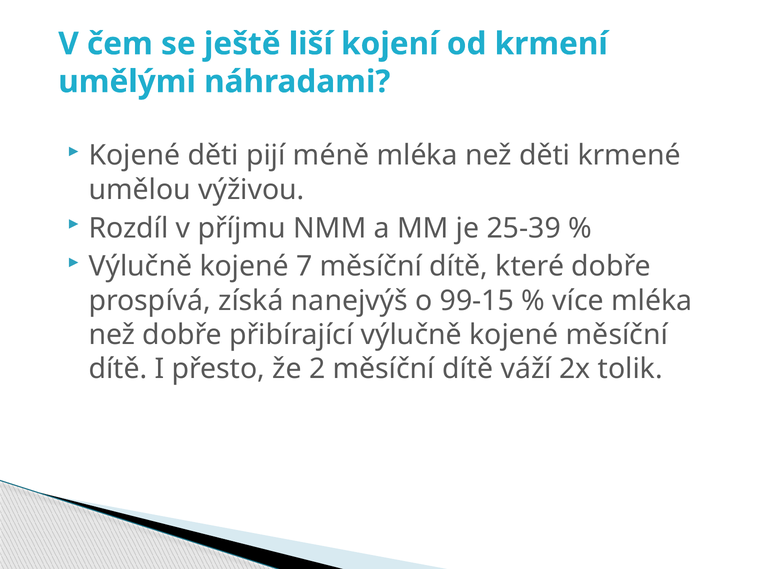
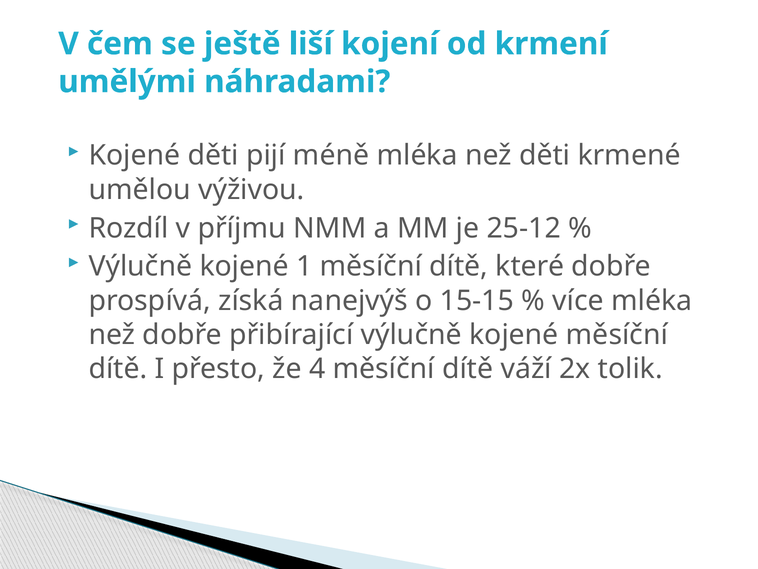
25-39: 25-39 -> 25-12 (524, 228)
7: 7 -> 1 (304, 266)
99-15: 99-15 -> 15-15 (477, 300)
2: 2 -> 4 (317, 369)
